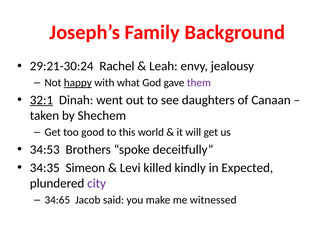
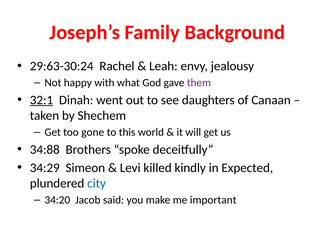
29:21-30:24: 29:21-30:24 -> 29:63-30:24 (62, 66)
happy underline: present -> none (78, 83)
good: good -> gone (93, 132)
34:53: 34:53 -> 34:88 (45, 150)
34:35: 34:35 -> 34:29 (45, 168)
city colour: purple -> blue (97, 184)
34:65: 34:65 -> 34:20 (57, 200)
witnessed: witnessed -> important (213, 200)
